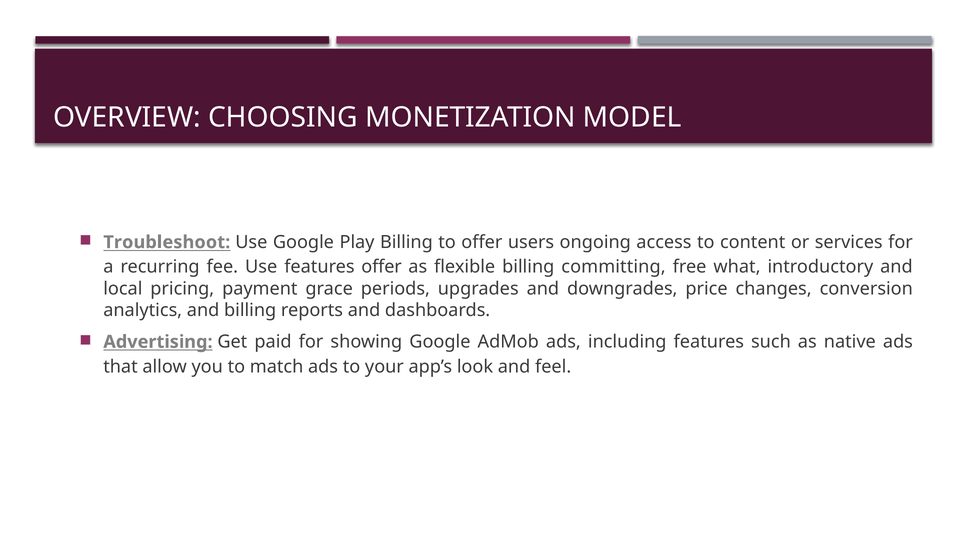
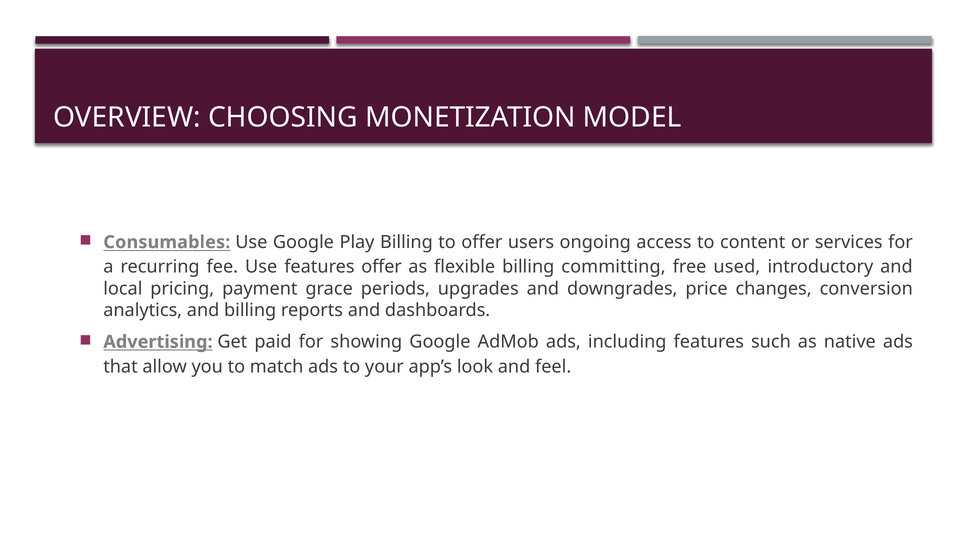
Troubleshoot: Troubleshoot -> Consumables (167, 242)
what: what -> used (737, 267)
